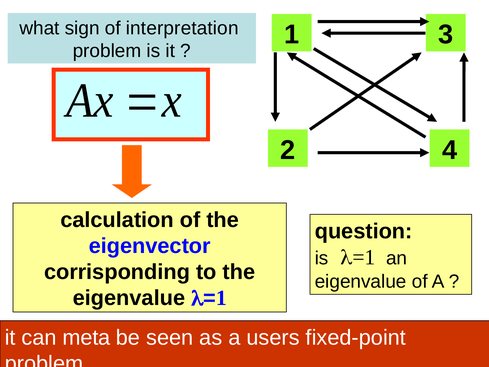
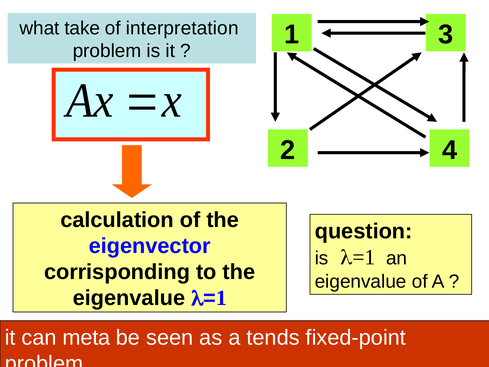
sign: sign -> take (82, 28)
users: users -> tends (273, 337)
